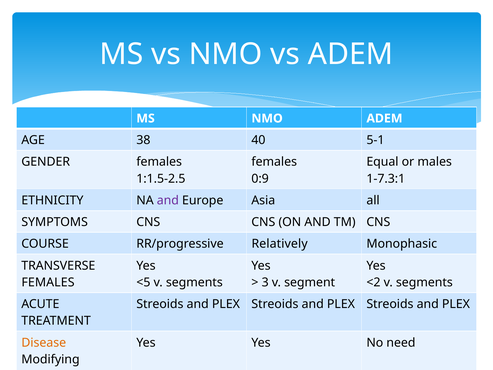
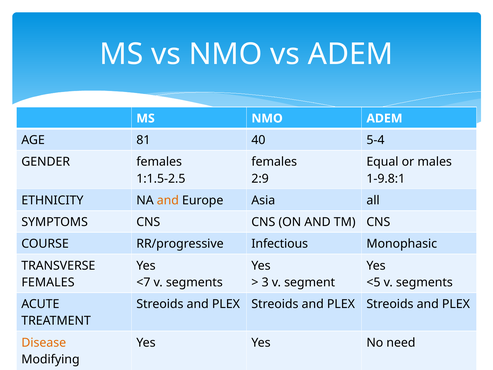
38: 38 -> 81 (143, 140)
5-1: 5-1 -> 5-4 (375, 140)
0:9: 0:9 -> 2:9 (260, 179)
1-7.3:1: 1-7.3:1 -> 1-9.8:1 (386, 179)
and colour: purple -> orange (168, 200)
Relatively: Relatively -> Infectious (280, 244)
<5: <5 -> <7 (143, 282)
<2: <2 -> <5 (373, 282)
